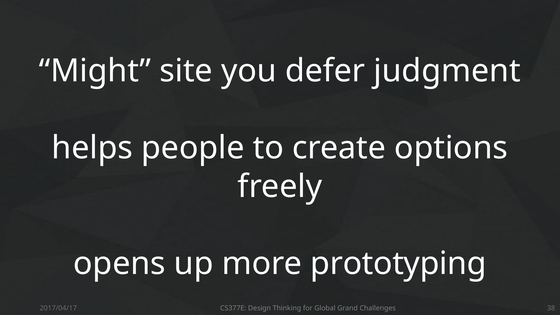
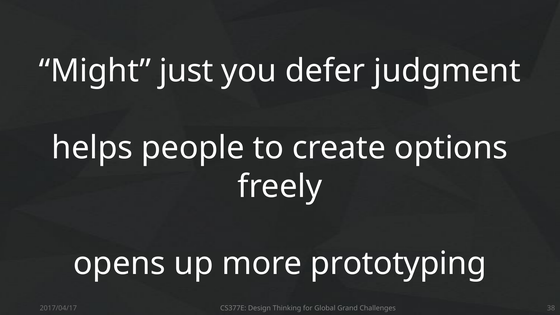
site: site -> just (186, 71)
